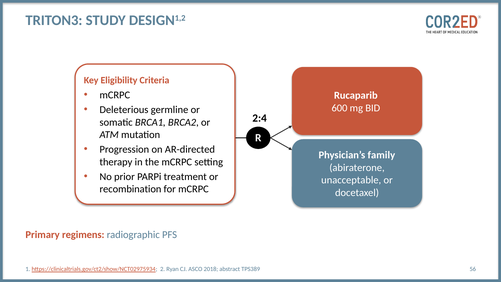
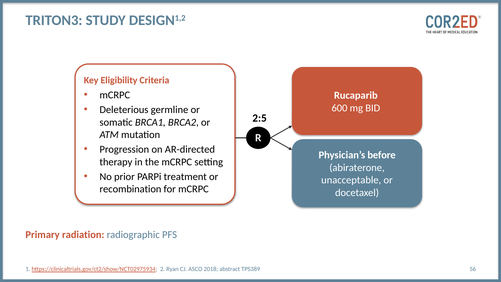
2:4: 2:4 -> 2:5 (260, 118)
family: family -> before (382, 155)
regimens: regimens -> radiation (83, 235)
